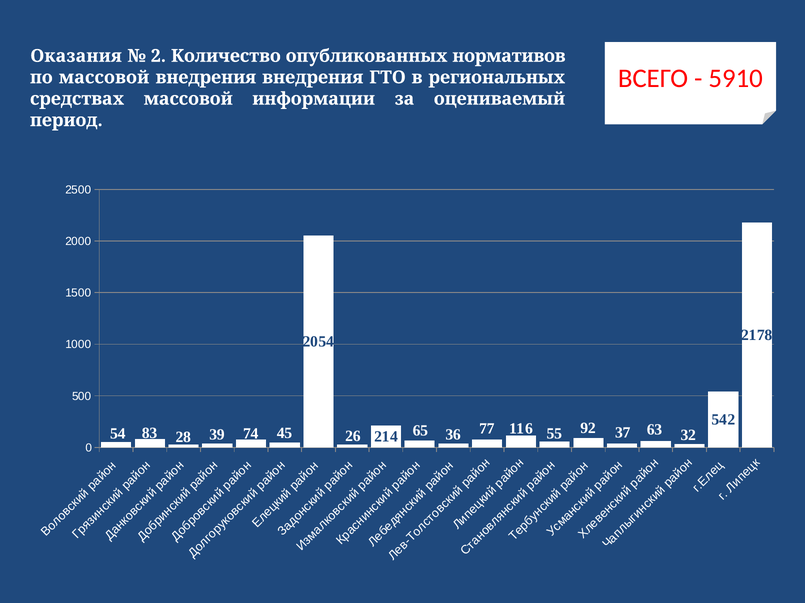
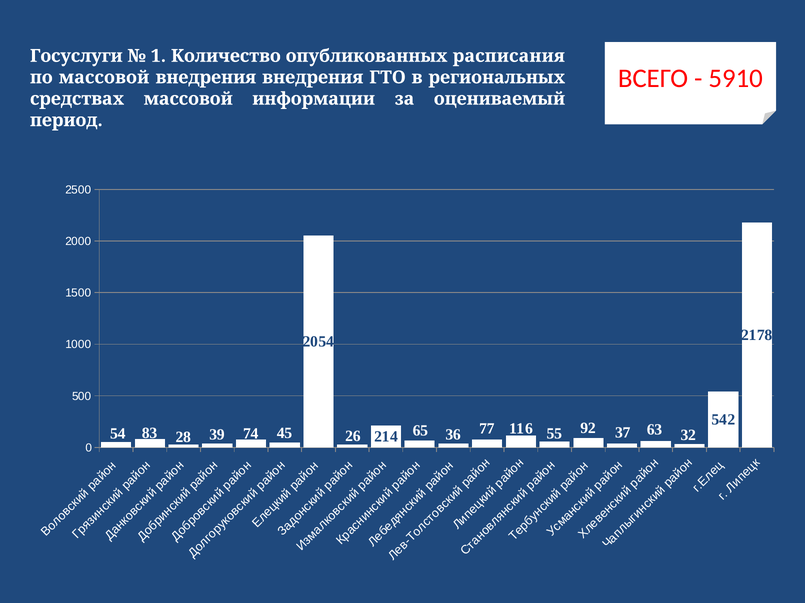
Оказания: Оказания -> Госуслуги (76, 56)
2: 2 -> 1 (158, 56)
нормативов: нормативов -> расписания (509, 56)
